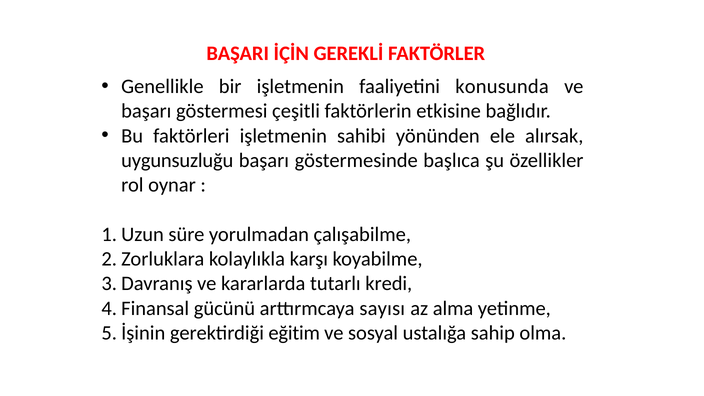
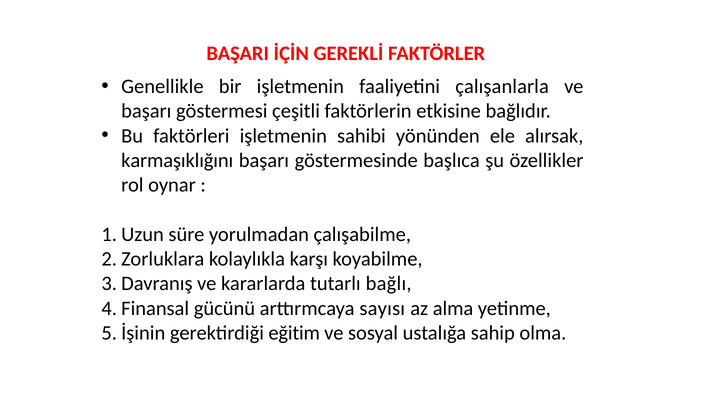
konusunda: konusunda -> çalışanlarla (502, 86)
uygunsuzluğu: uygunsuzluğu -> karmaşıklığını (177, 160)
kredi: kredi -> bağlı (389, 284)
